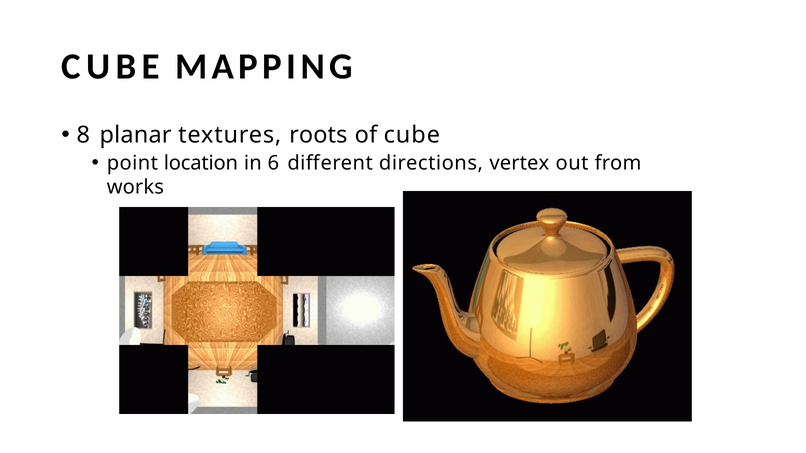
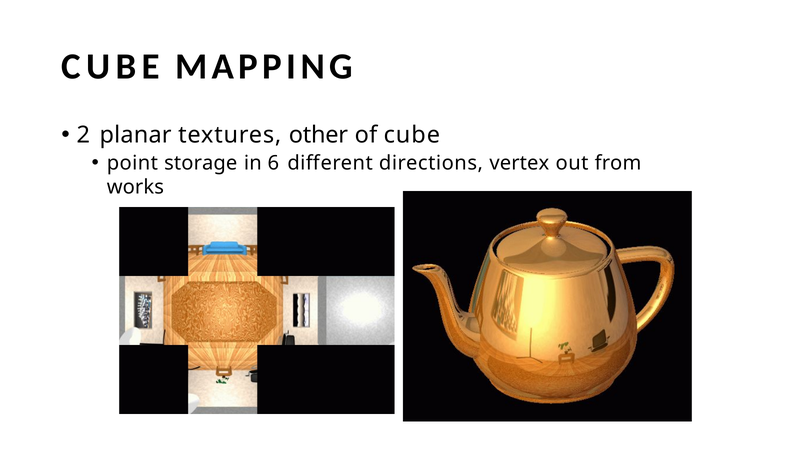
8: 8 -> 2 (83, 135)
roots: roots -> other (318, 135)
location: location -> storage (201, 163)
